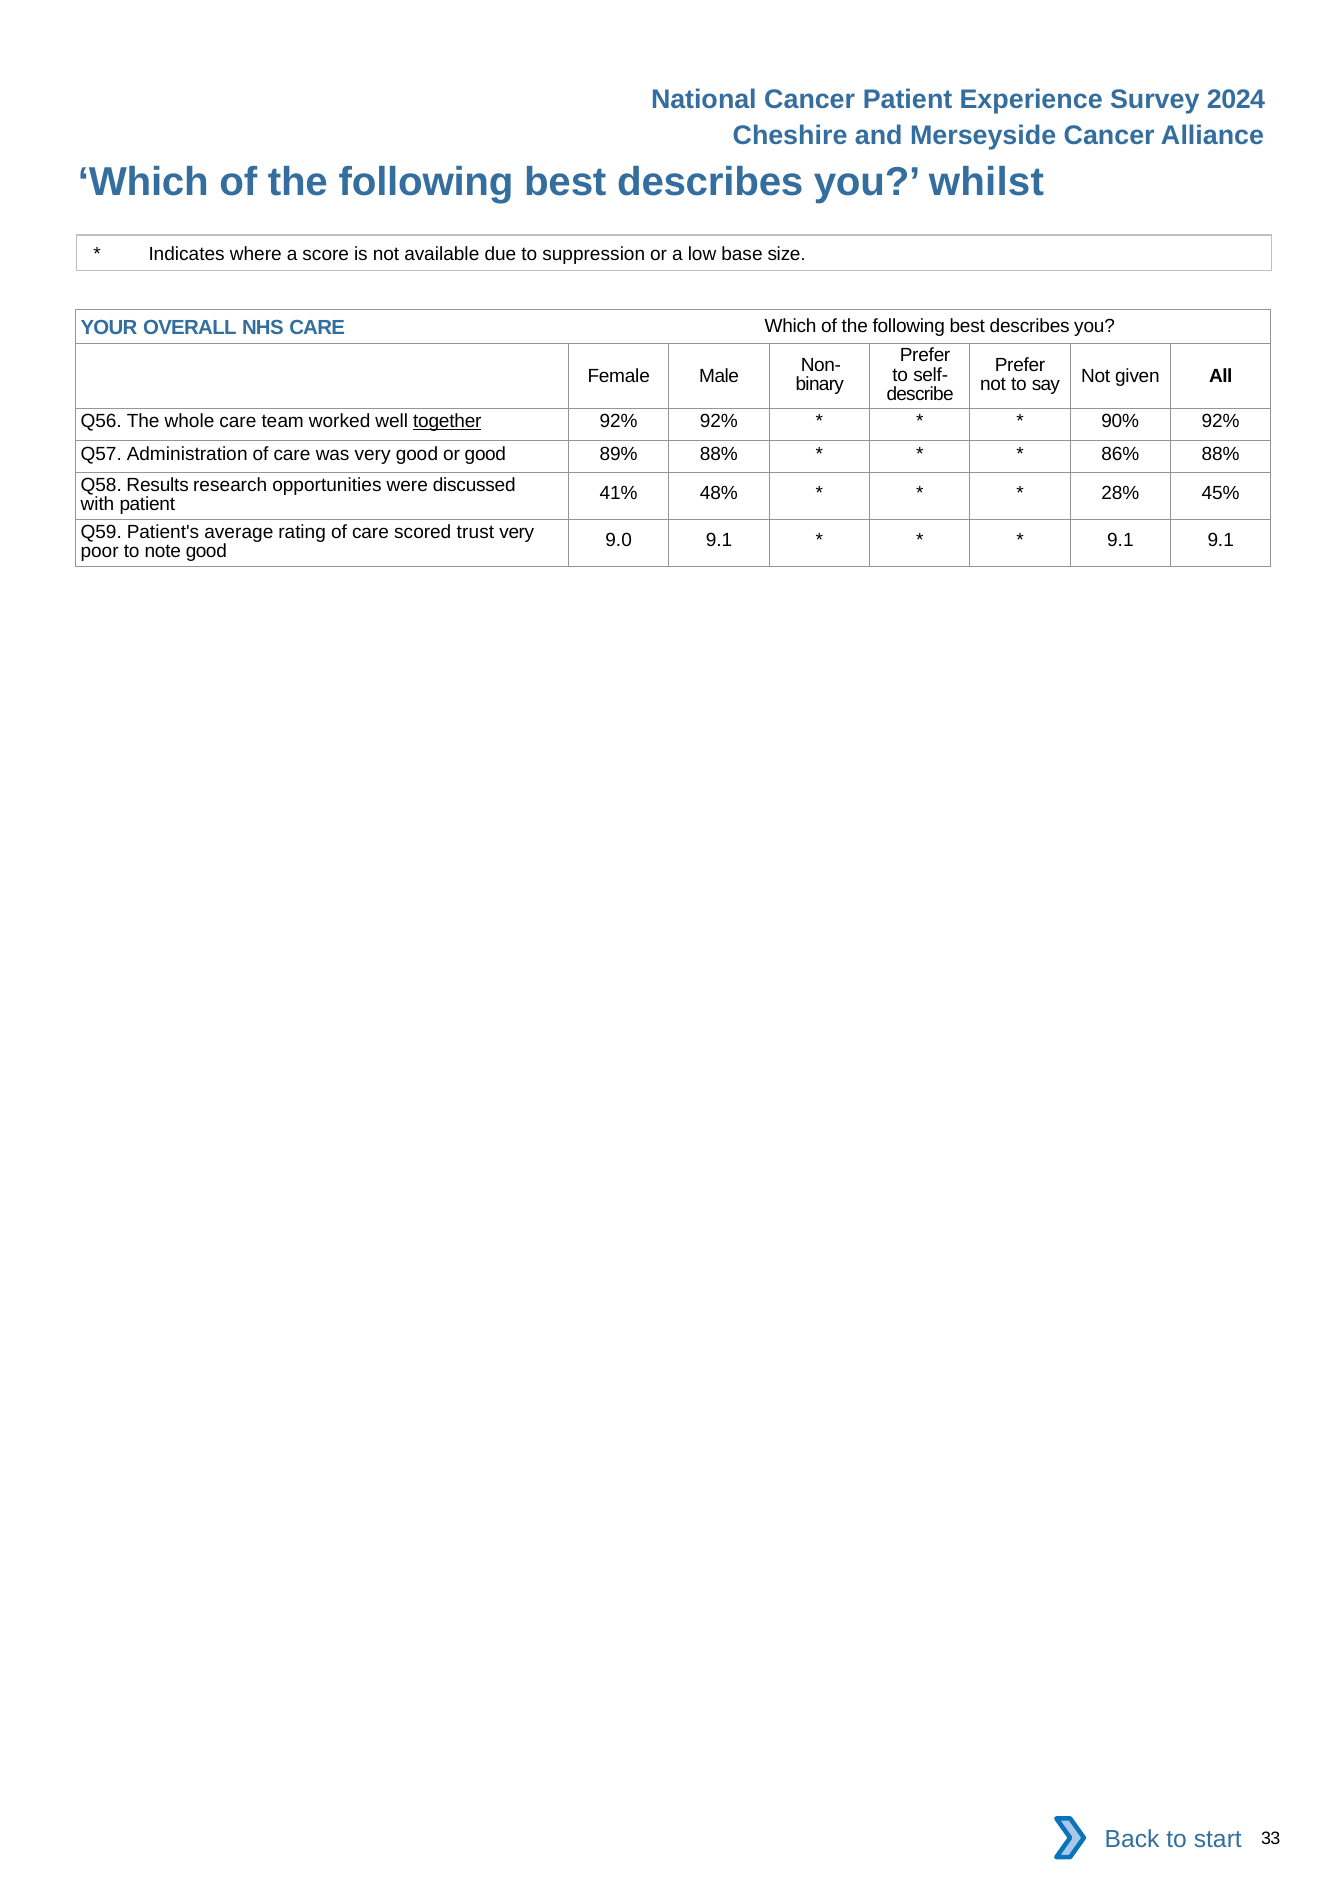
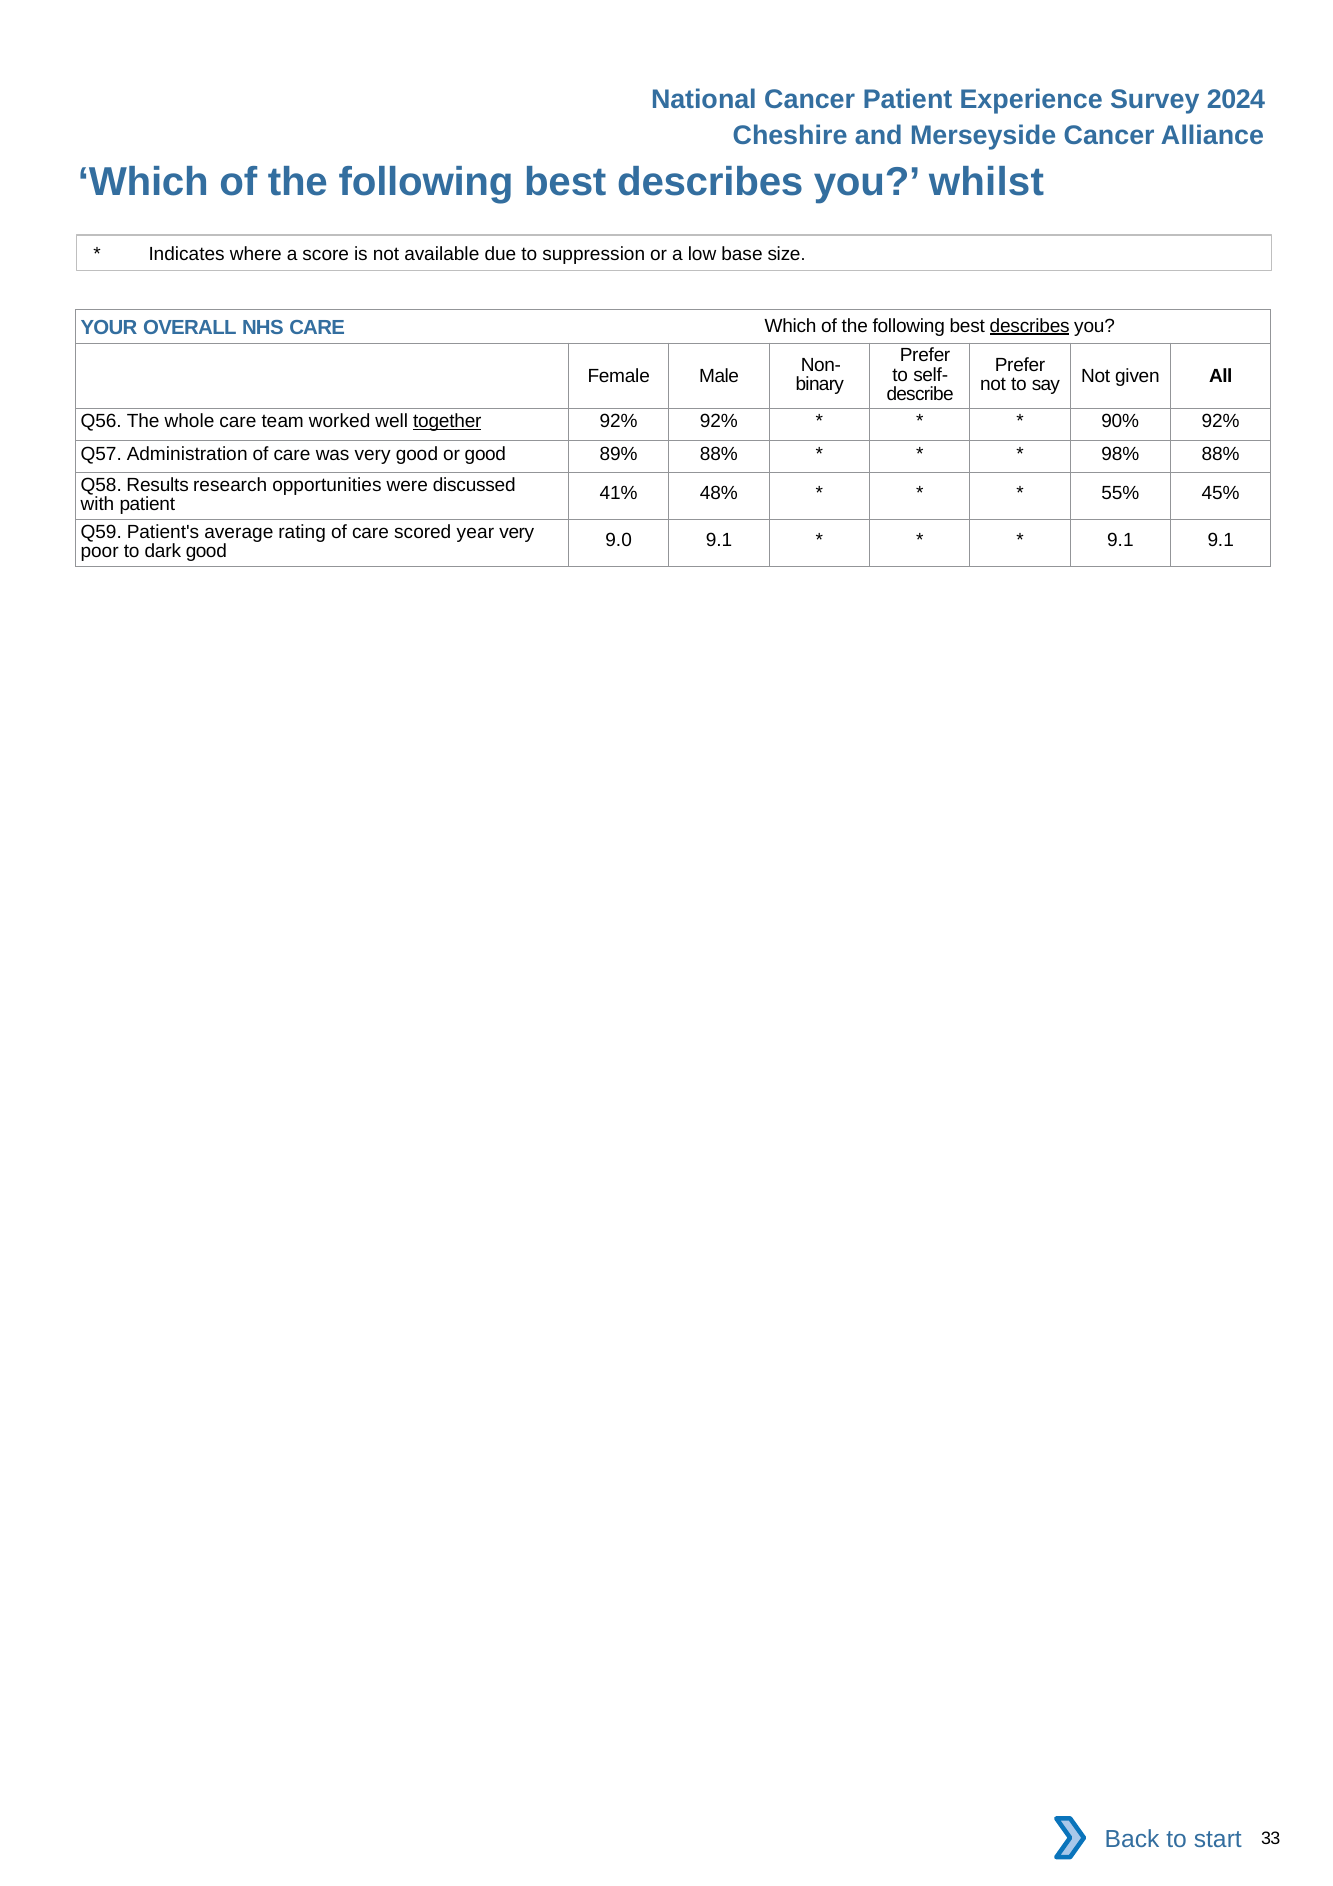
describes underline: none -> present (1030, 326)
86%: 86% -> 98% (1120, 454)
28%: 28% -> 55% (1120, 493)
trust: trust -> year (475, 532)
note: note -> dark (163, 551)
